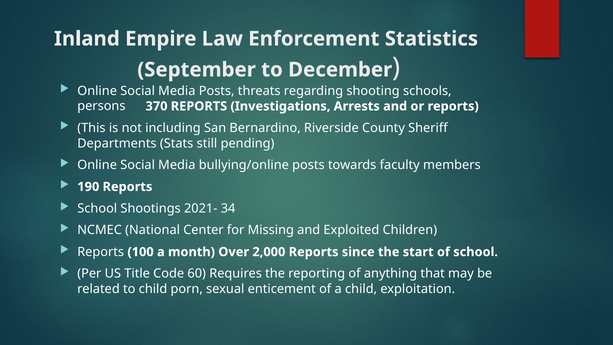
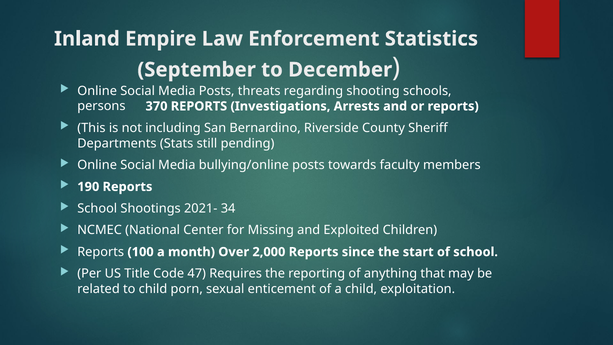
60: 60 -> 47 (197, 274)
